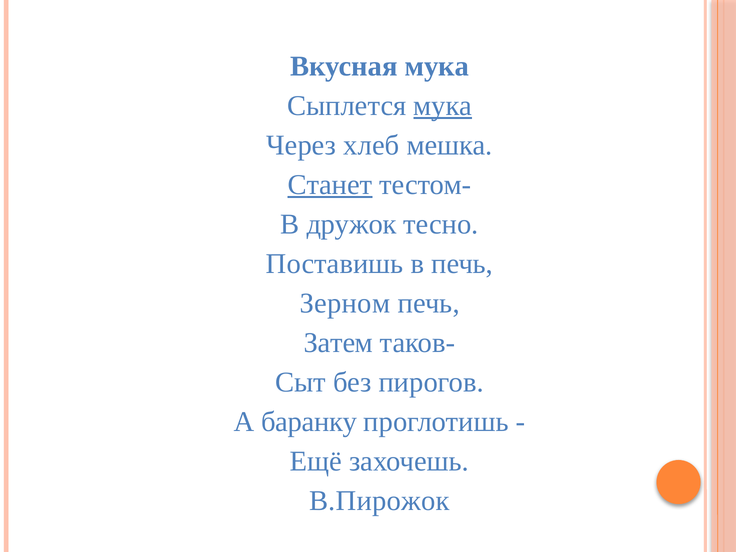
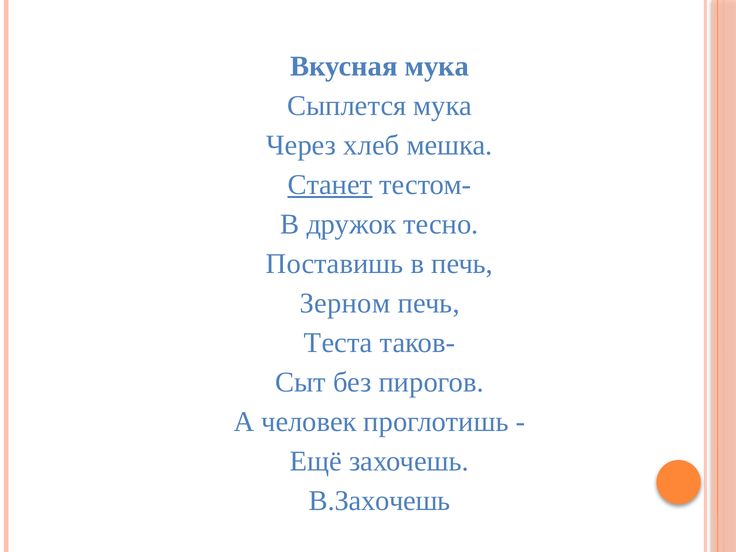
мука underline: present -> none (443, 106)
Затем: Затем -> Теста (338, 343)
баранку: баранку -> человек (309, 422)
В.Пирожок: В.Пирожок -> В.Захочешь (380, 501)
